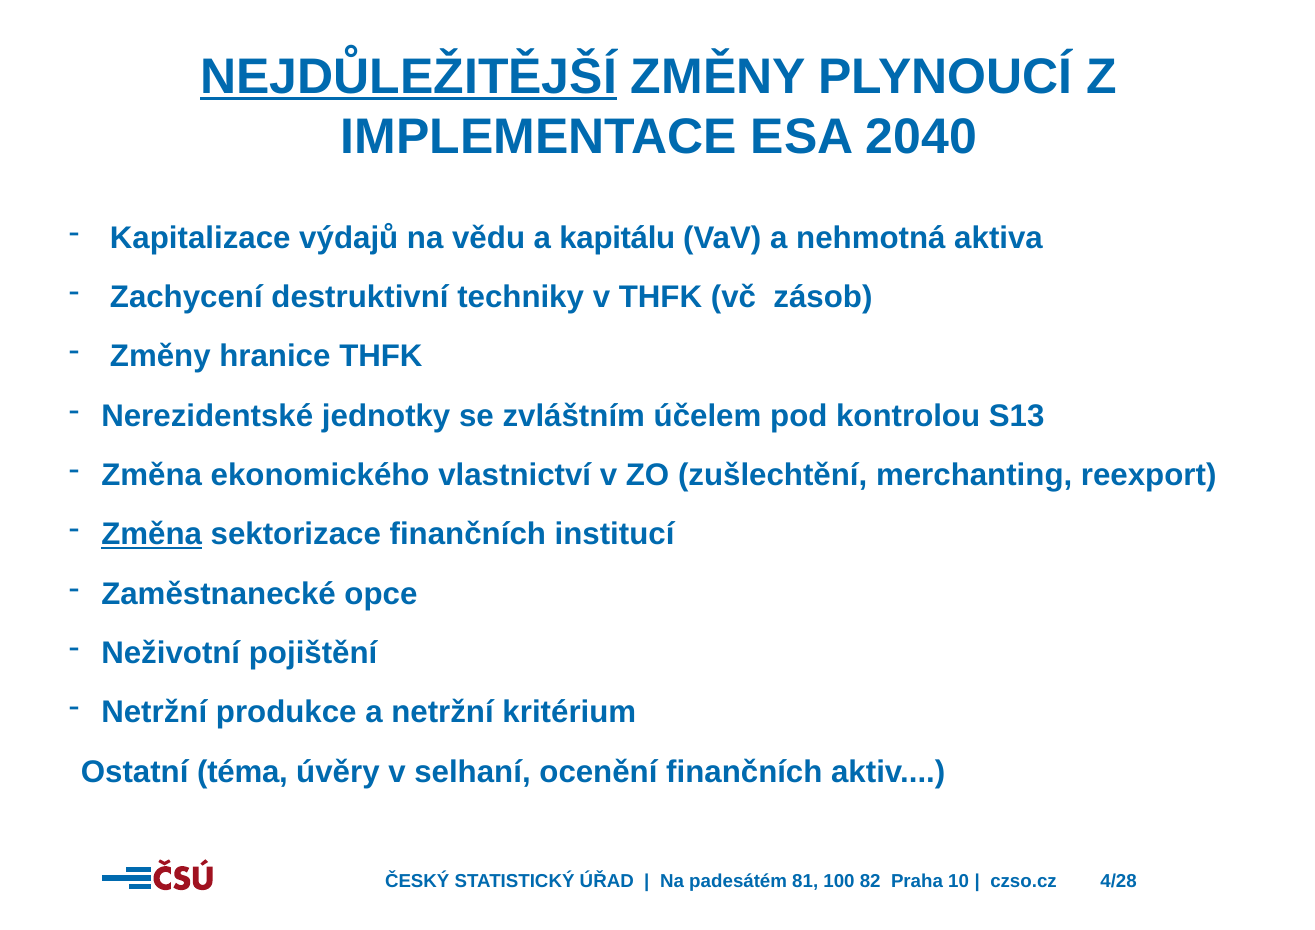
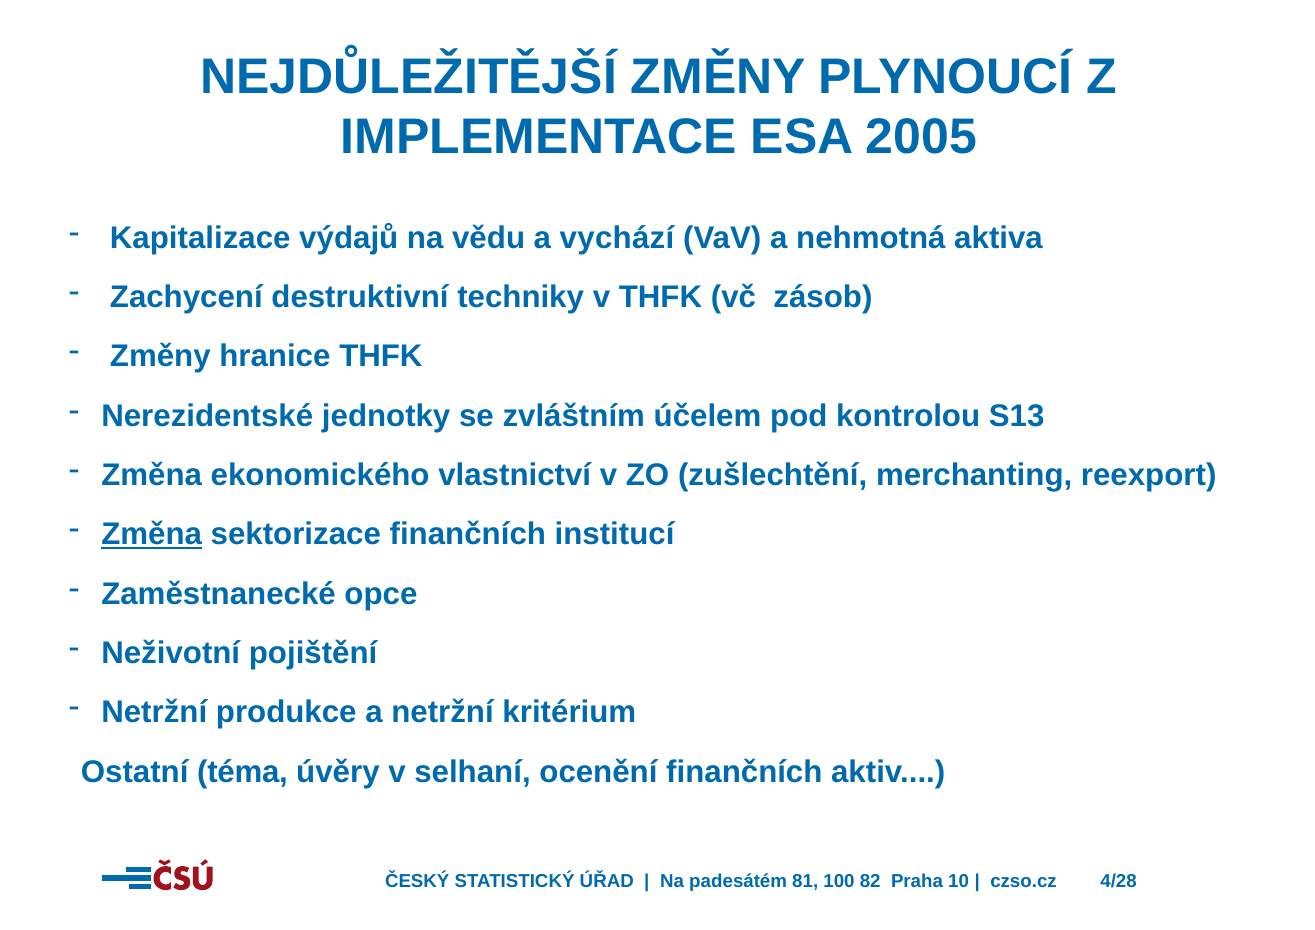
NEJDŮLEŽITĚJŠÍ underline: present -> none (409, 77)
2040: 2040 -> 2005 (921, 137)
kapitálu: kapitálu -> vychází (617, 238)
